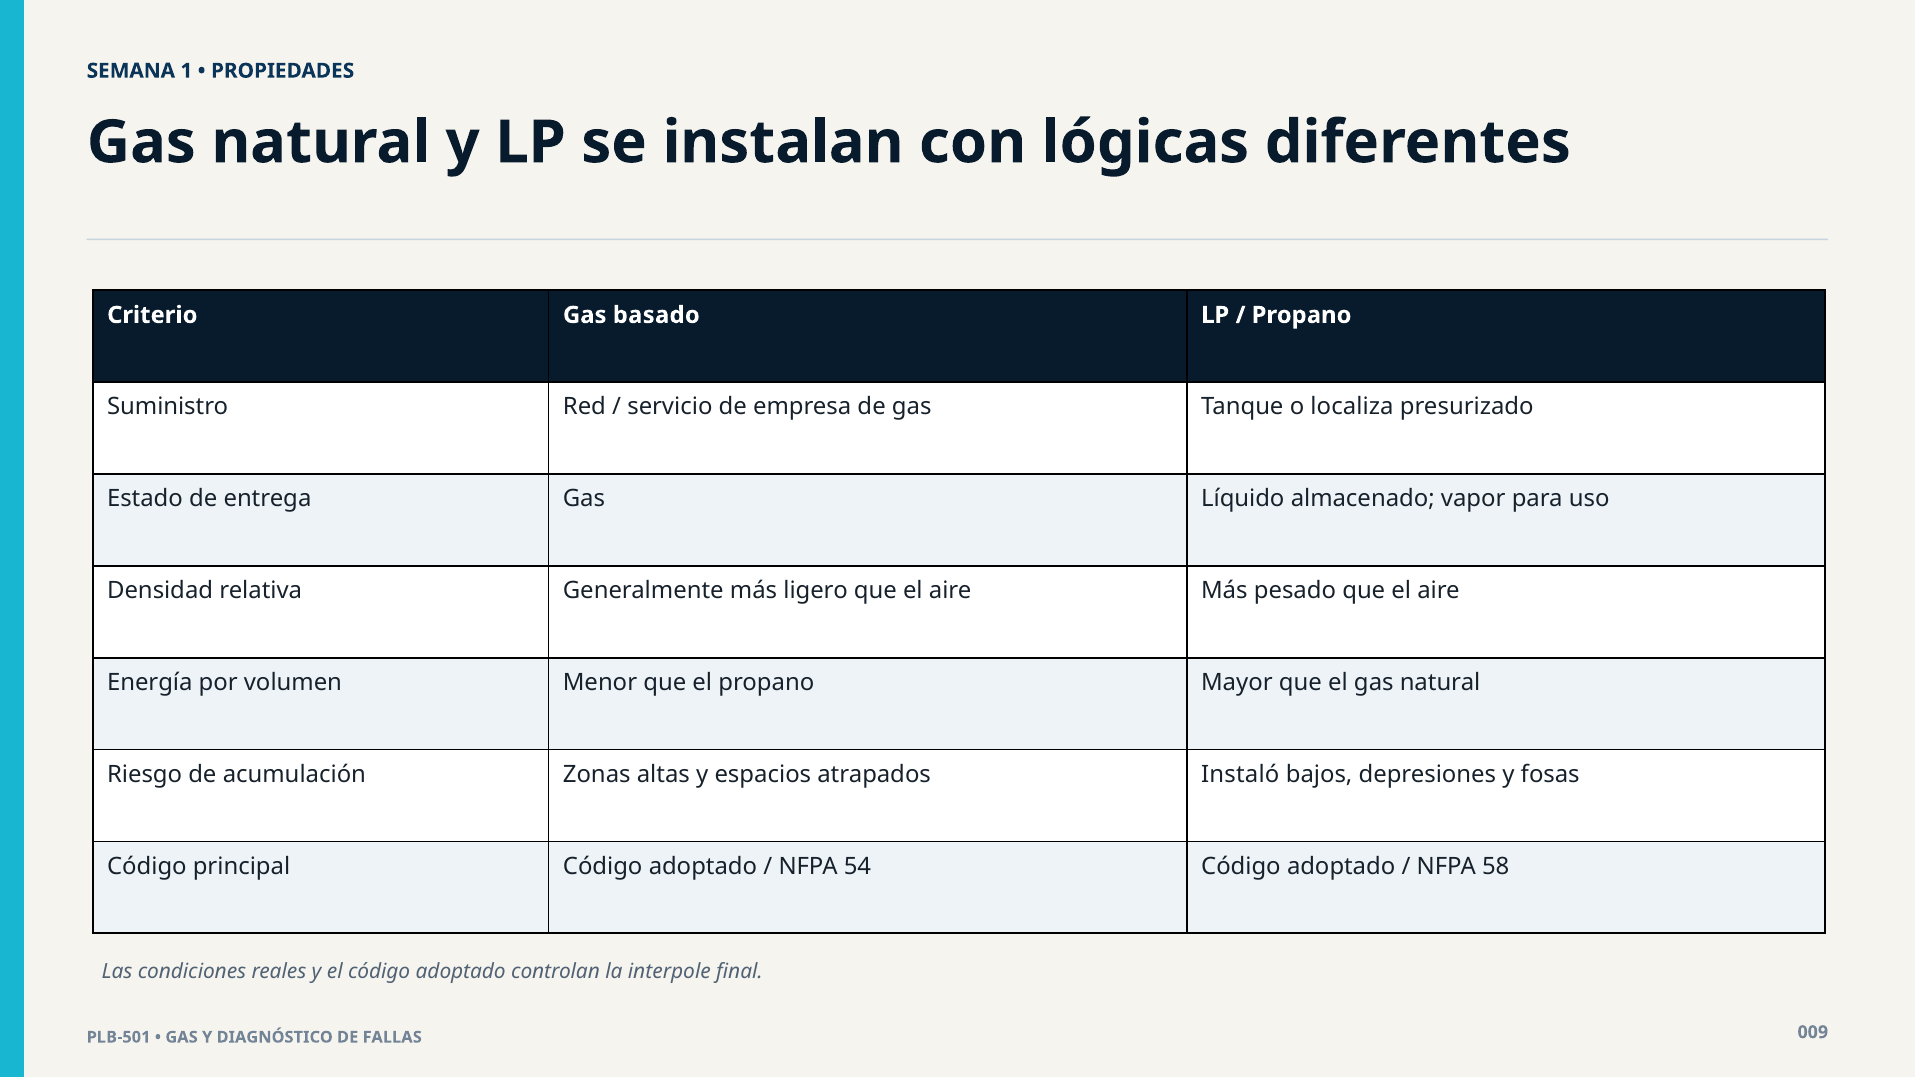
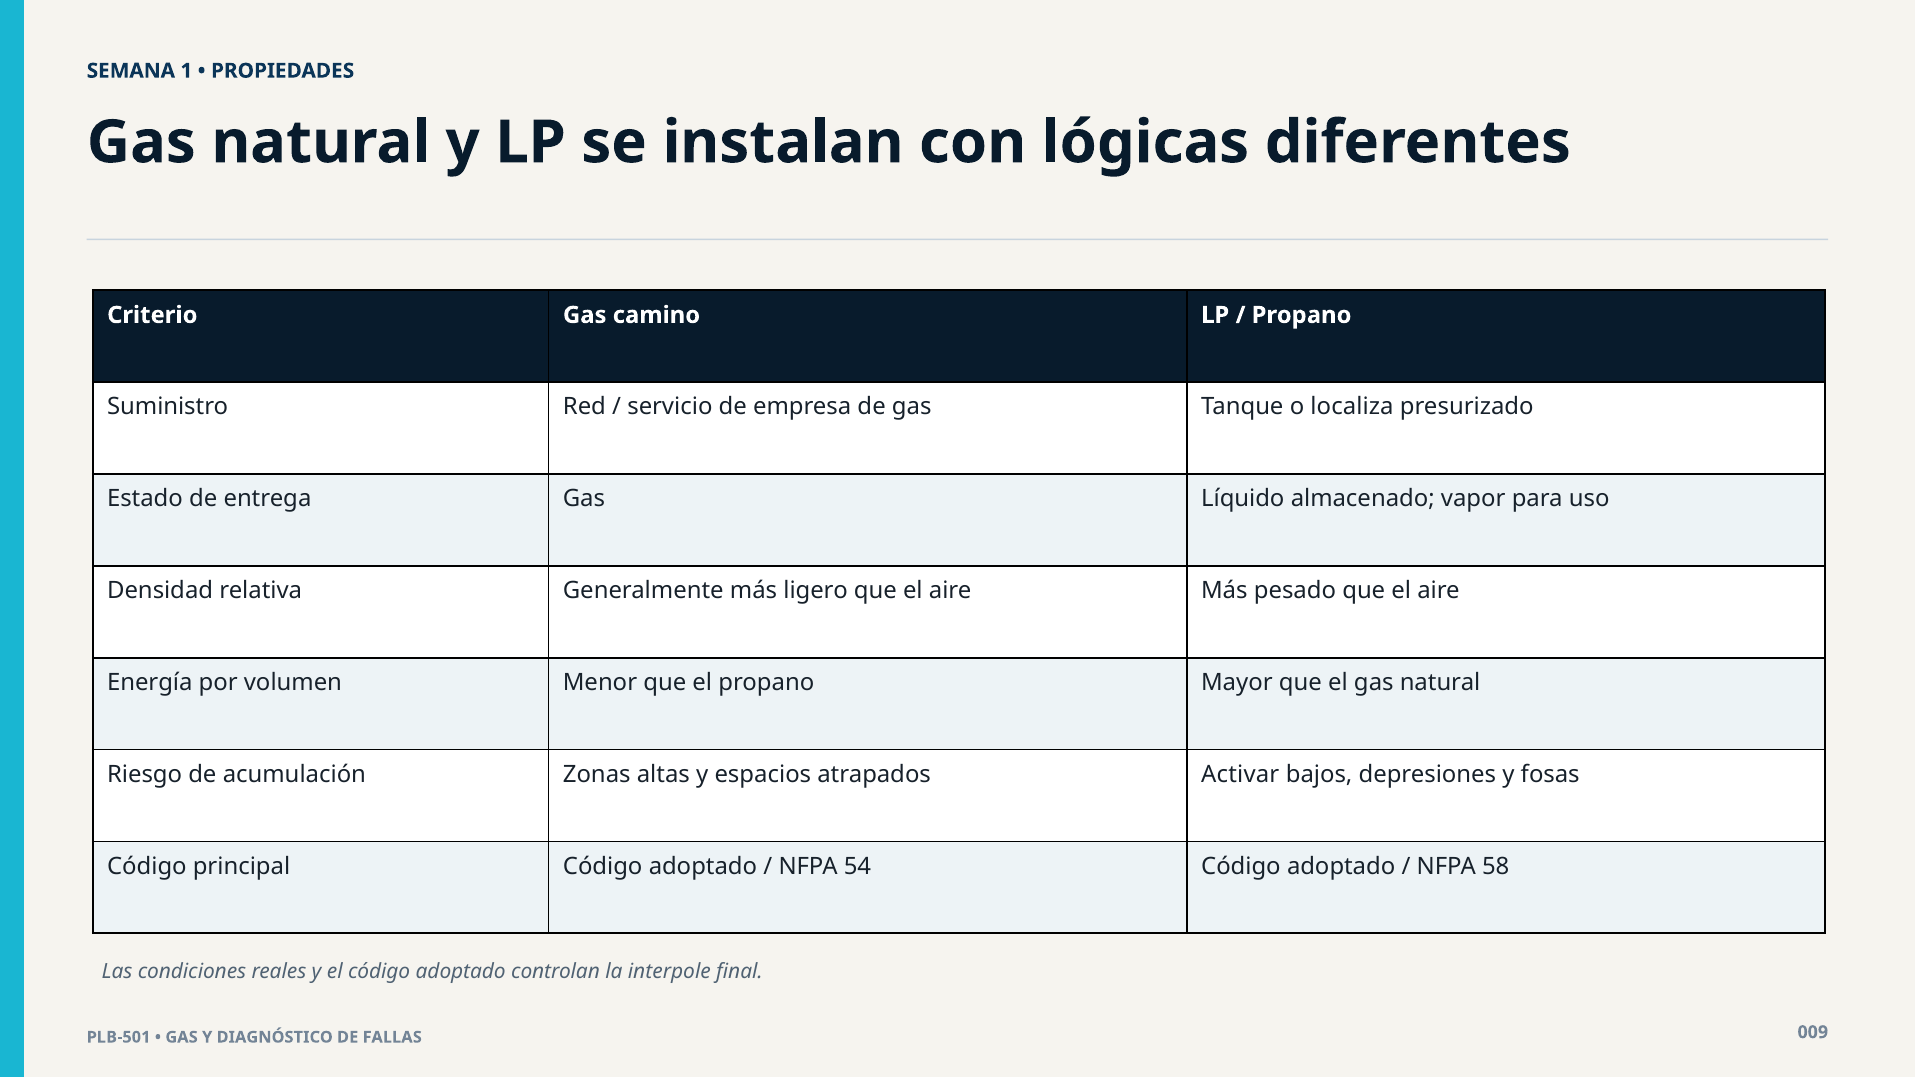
basado: basado -> camino (656, 315)
Instaló: Instaló -> Activar (1240, 775)
